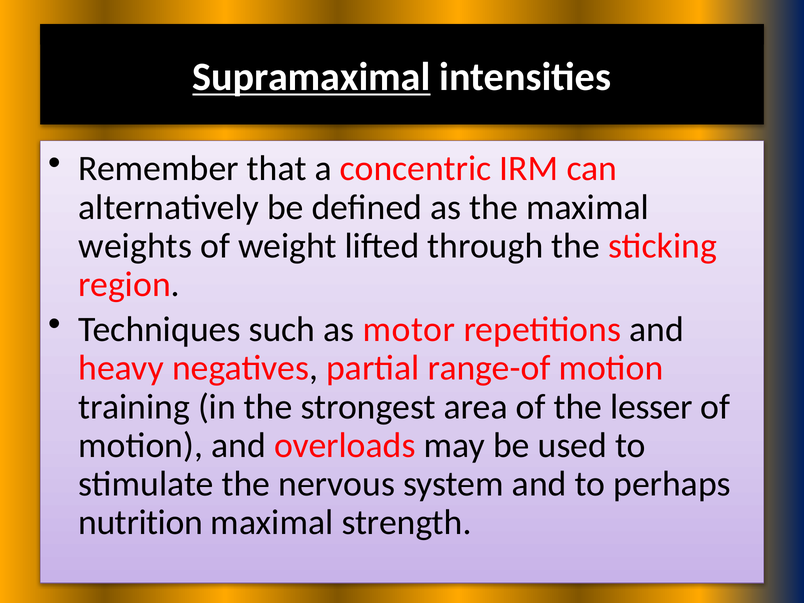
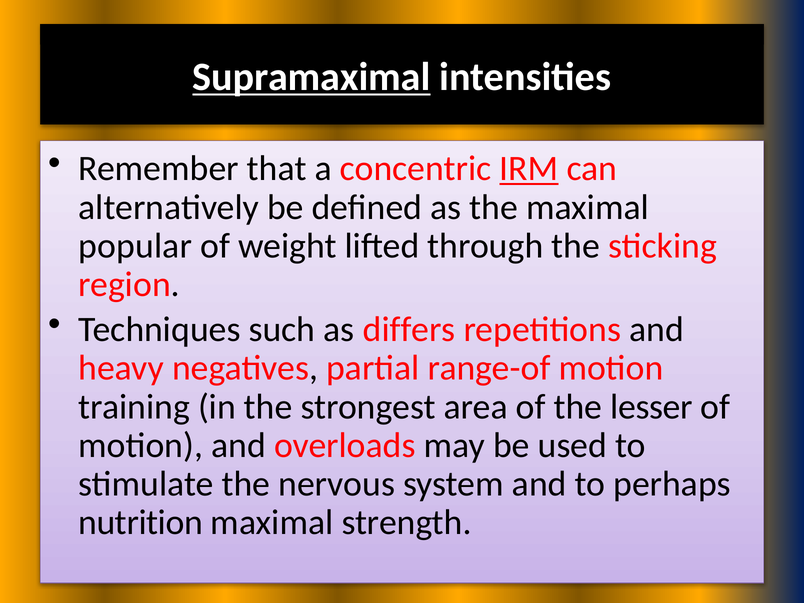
IRM underline: none -> present (529, 169)
weights: weights -> popular (135, 246)
motor: motor -> differs (409, 330)
